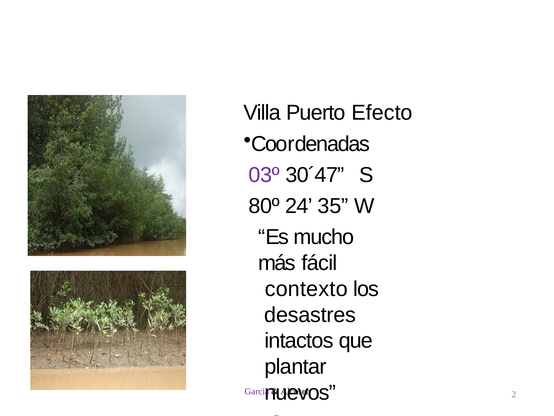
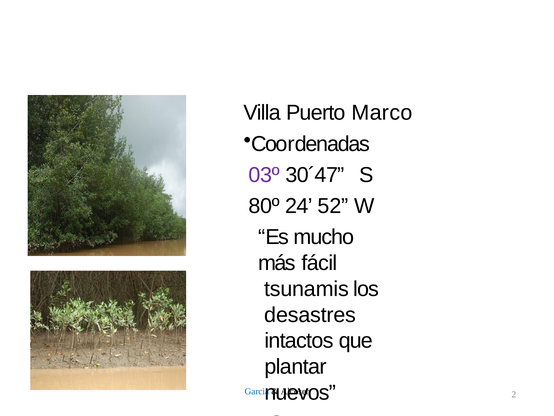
Efecto: Efecto -> Marco (382, 113)
35: 35 -> 52 (333, 206)
contexto: contexto -> tsunamis (306, 289)
Garcia colour: purple -> blue (257, 391)
